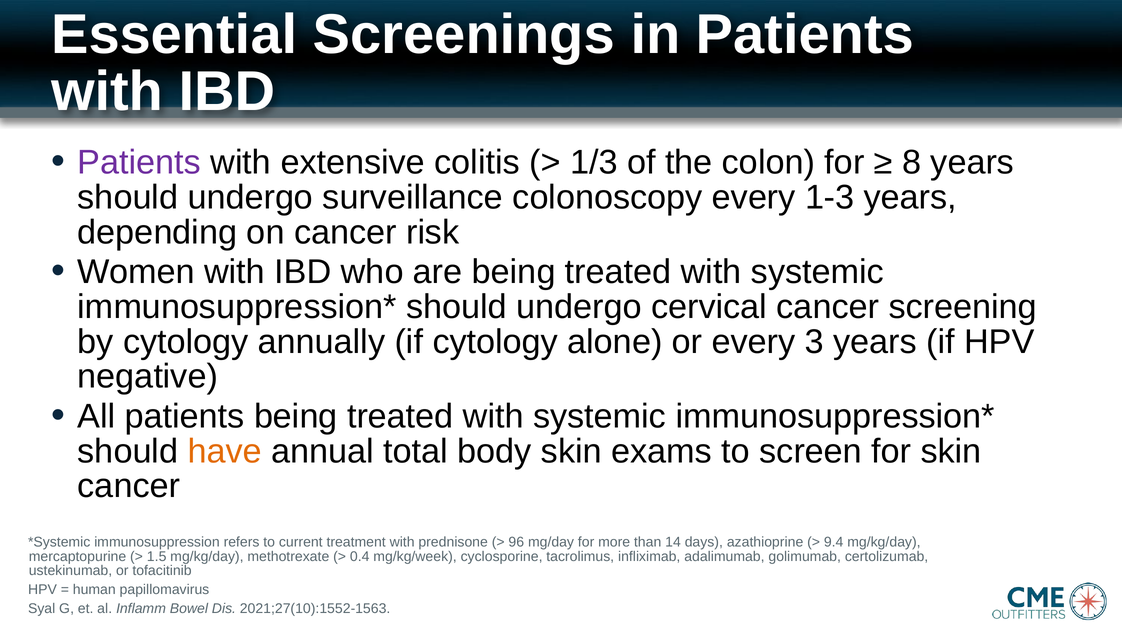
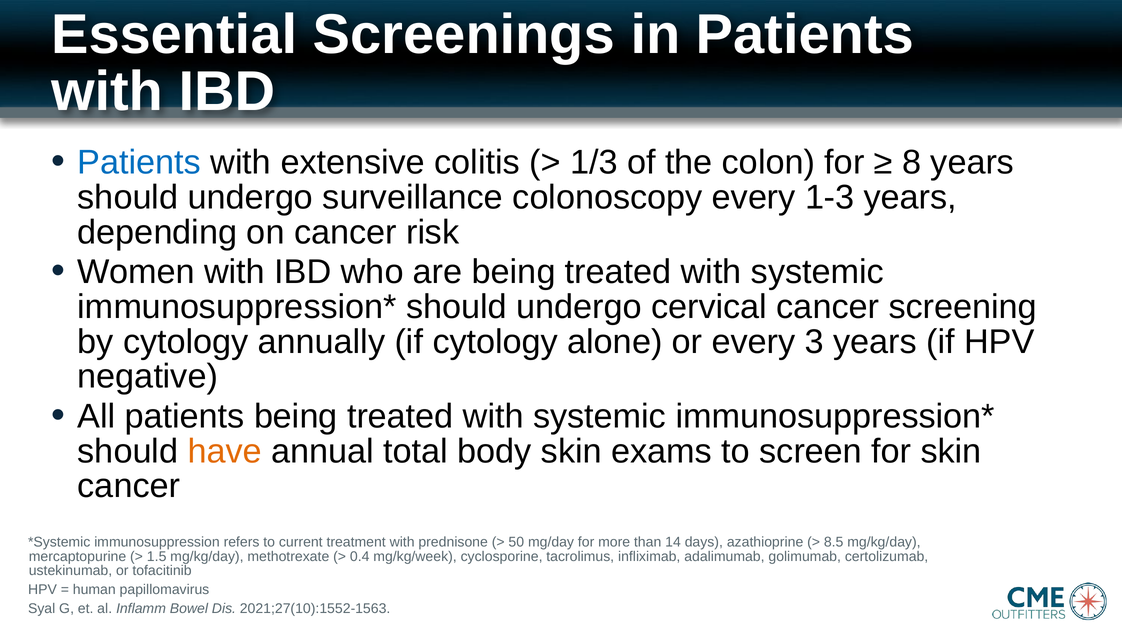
Patients colour: purple -> blue (139, 162)
96: 96 -> 50 (516, 542)
9.4: 9.4 -> 8.5 (834, 542)
